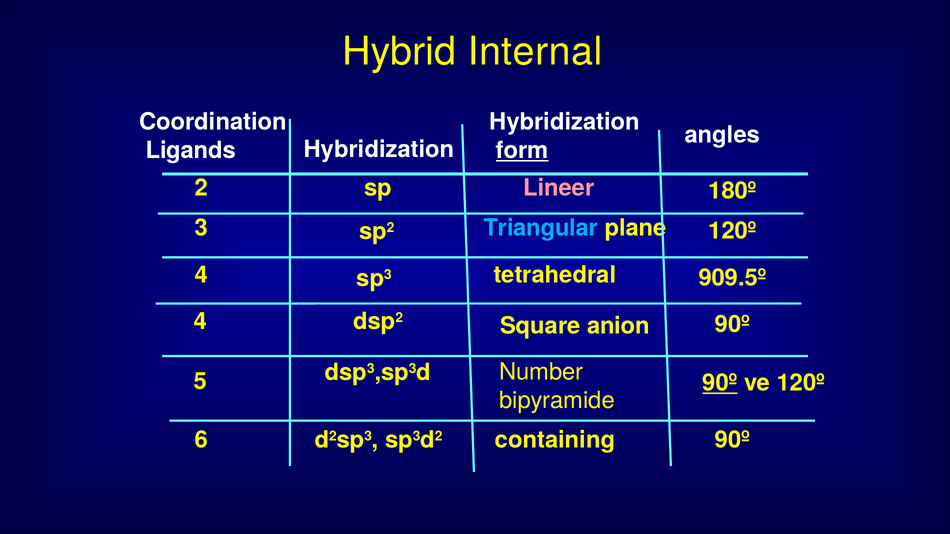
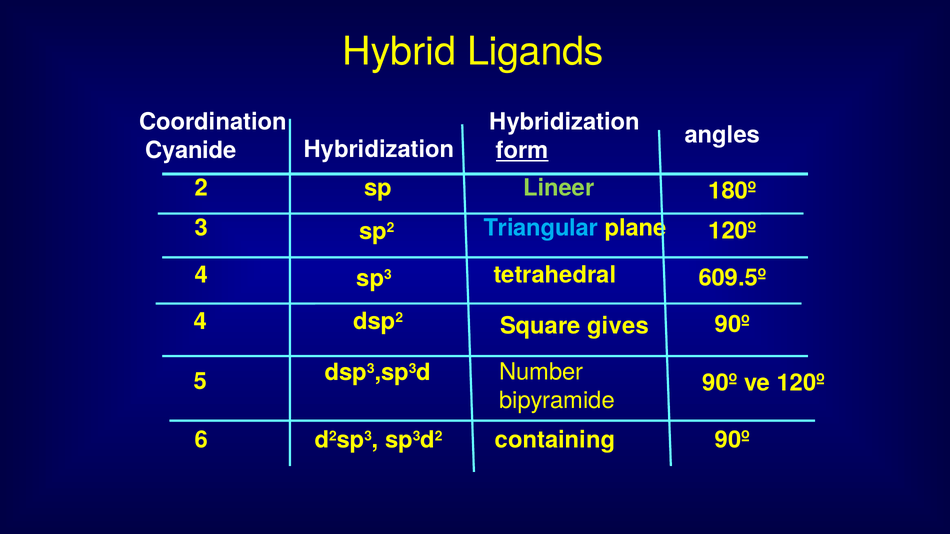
Internal: Internal -> Ligands (535, 52)
Ligands: Ligands -> Cyanide (191, 151)
Lineer colour: pink -> light green (559, 188)
909.5º: 909.5º -> 609.5º (733, 278)
anion: anion -> gives (618, 326)
90º underline: present -> none (720, 383)
